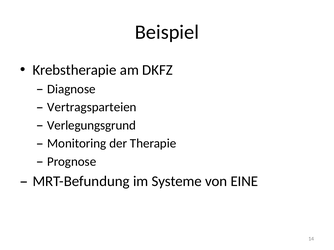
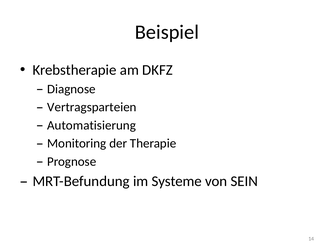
Verlegungsgrund: Verlegungsgrund -> Automatisierung (92, 126)
EINE: EINE -> SEIN (244, 182)
